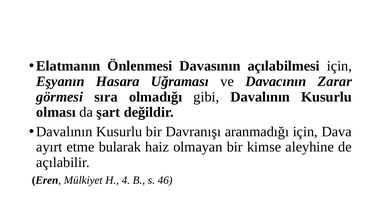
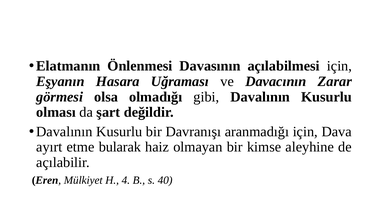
sıra: sıra -> olsa (106, 97)
46: 46 -> 40 (165, 180)
